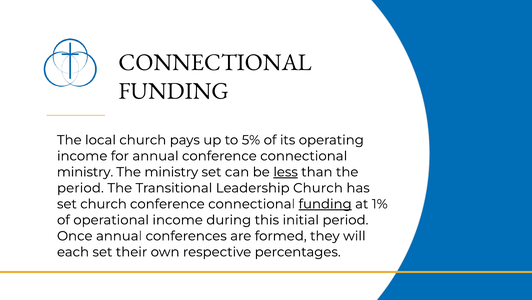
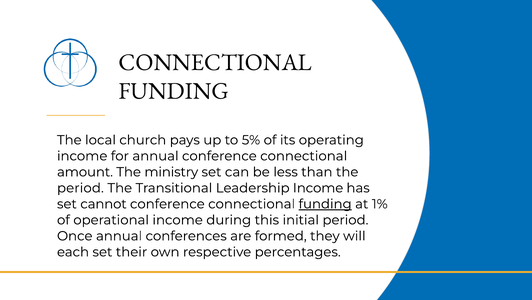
ministry: ministry -> amount (85, 172)
less underline: present -> none (286, 172)
Leadership Church: Church -> Income (318, 188)
set church: church -> cannot (104, 204)
